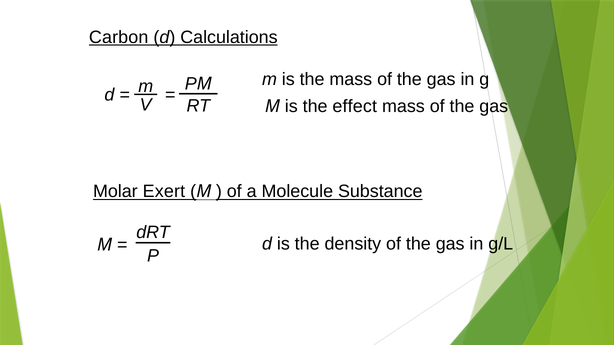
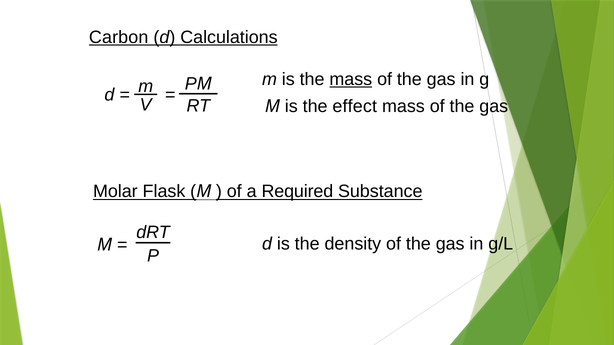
mass underline: none -> present (351, 79)
Exert: Exert -> Flask (164, 192)
Molecule: Molecule -> Required (297, 192)
